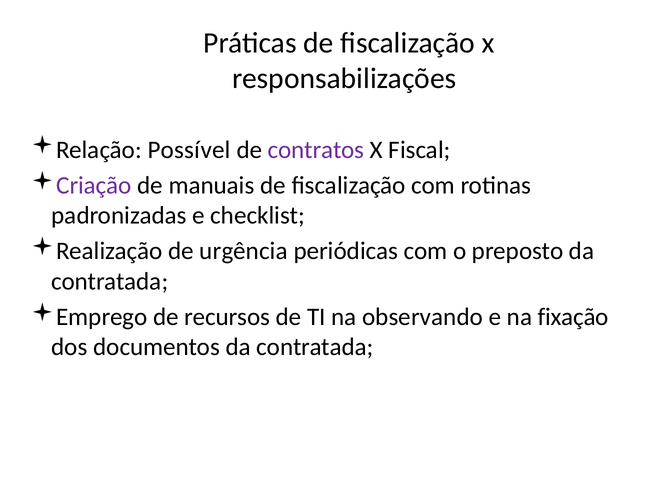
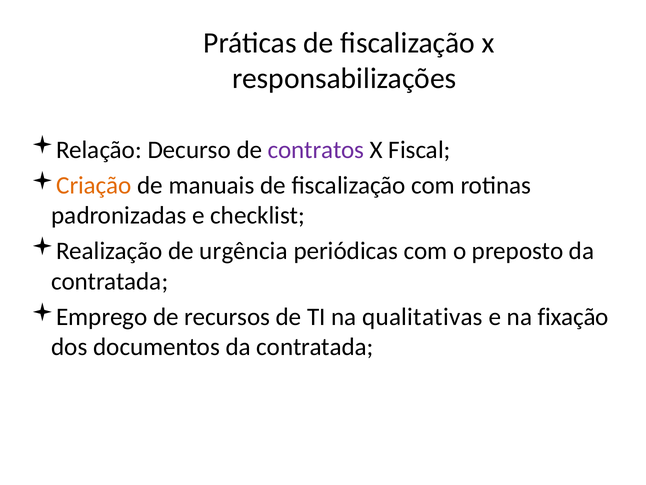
Possível: Possível -> Decurso (189, 150)
Criação colour: purple -> orange (94, 185)
observando: observando -> qualitativas (422, 317)
